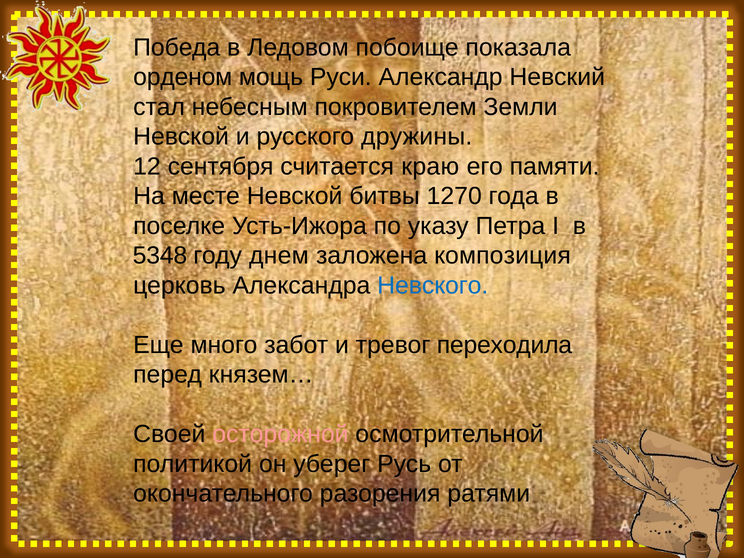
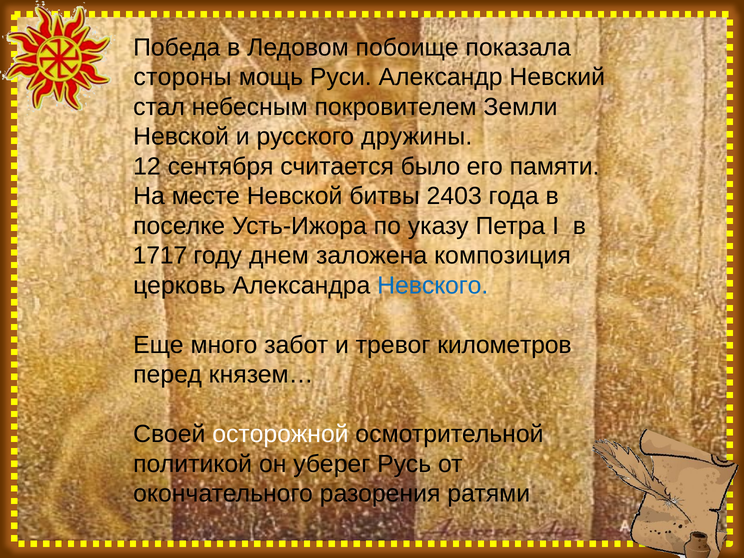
орденом: орденом -> стороны (183, 77)
краю: краю -> было (430, 166)
1270: 1270 -> 2403 (454, 196)
5348: 5348 -> 1717 (160, 256)
переходила: переходила -> километров (504, 345)
осторожной colour: pink -> white (280, 434)
